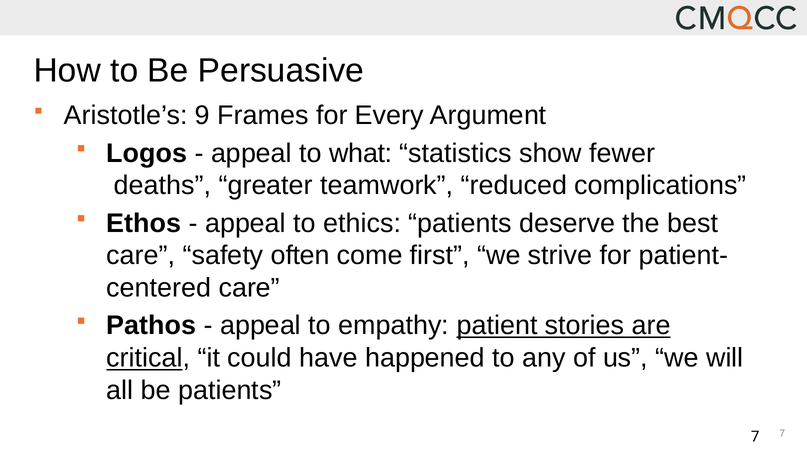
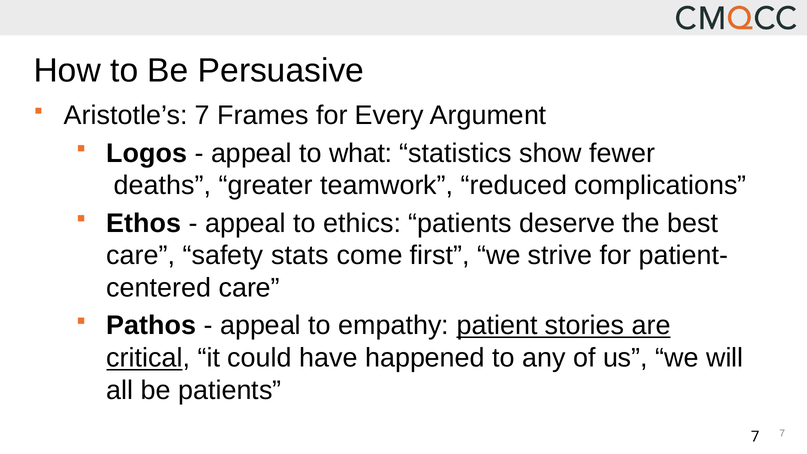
Aristotle’s 9: 9 -> 7 (202, 115)
often: often -> stats (300, 255)
